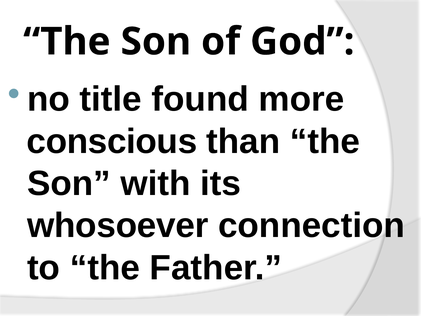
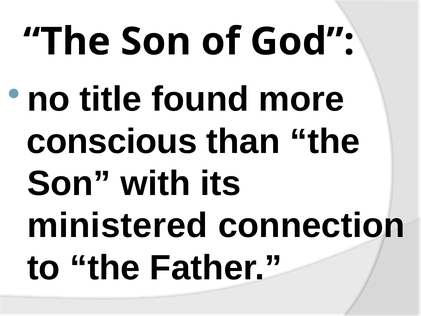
whosoever: whosoever -> ministered (117, 226)
